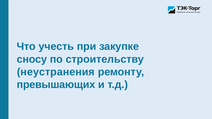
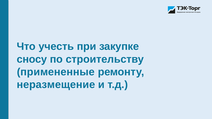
неустранения: неустранения -> примененные (56, 72)
превышающих: превышающих -> неразмещение (56, 85)
